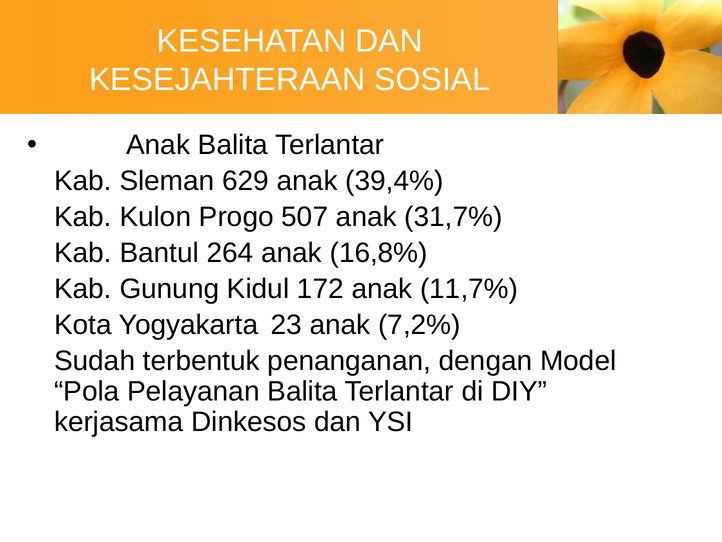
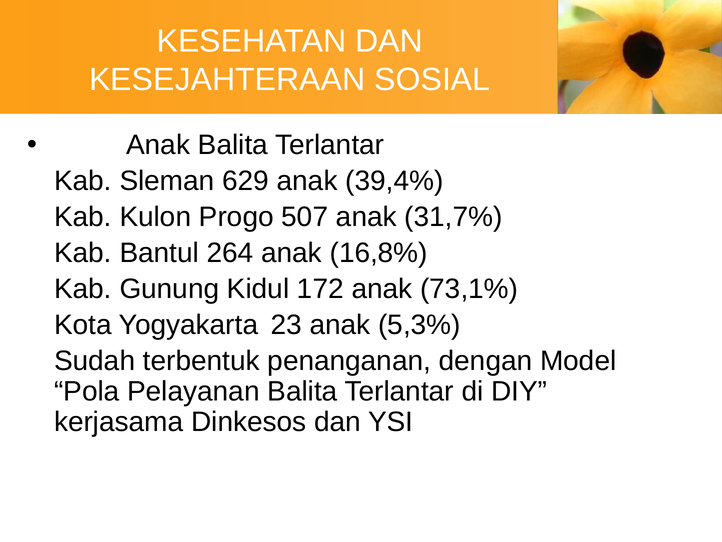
11,7%: 11,7% -> 73,1% (469, 289)
7,2%: 7,2% -> 5,3% (419, 325)
